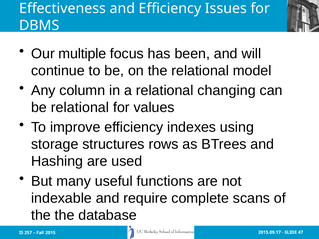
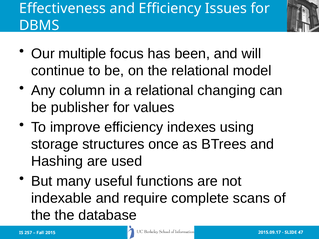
be relational: relational -> publisher (80, 108)
rows: rows -> once (164, 144)
